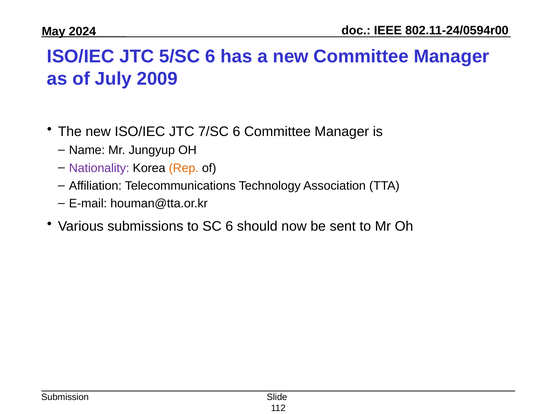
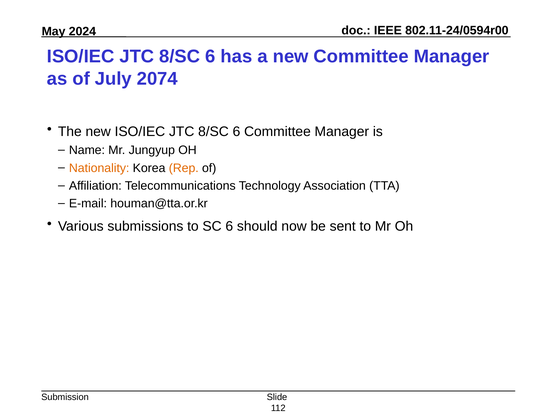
5/SC: 5/SC -> 8/SC (180, 57)
2009: 2009 -> 2074 (157, 79)
new ISO/IEC JTC 7/SC: 7/SC -> 8/SC (213, 132)
Nationality colour: purple -> orange (99, 168)
